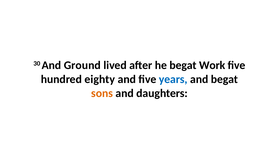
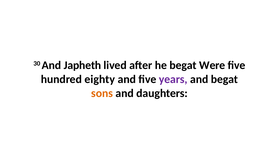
Ground: Ground -> Japheth (82, 65)
Work: Work -> Were (212, 65)
years colour: blue -> purple (173, 79)
